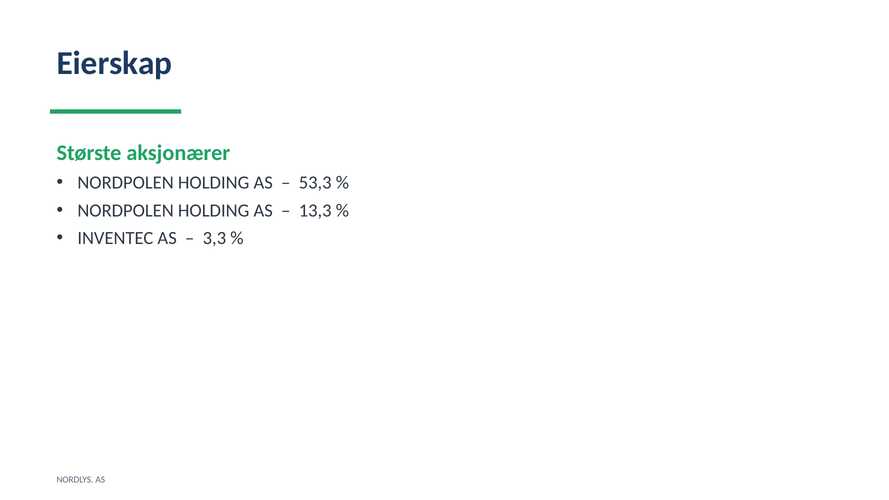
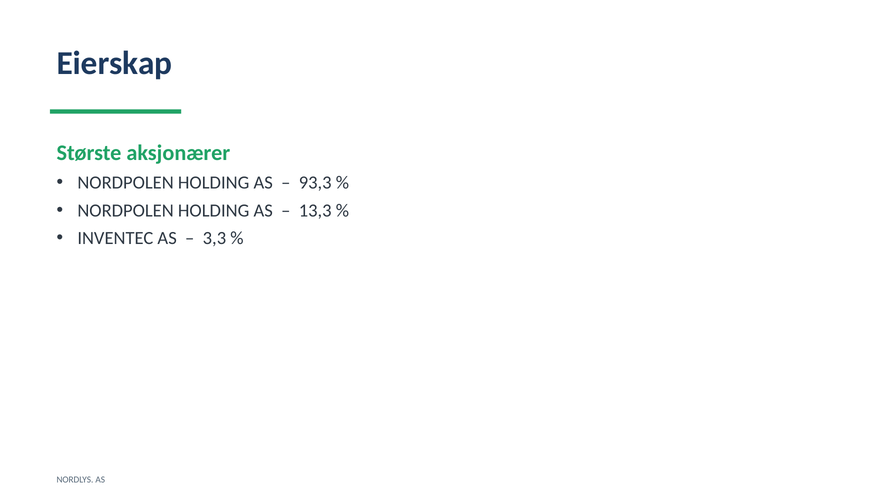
53,3: 53,3 -> 93,3 (315, 183)
